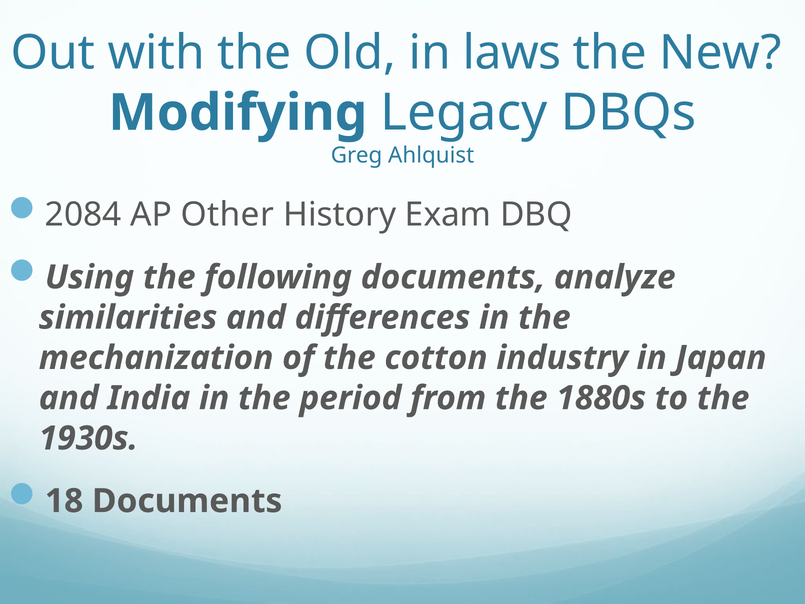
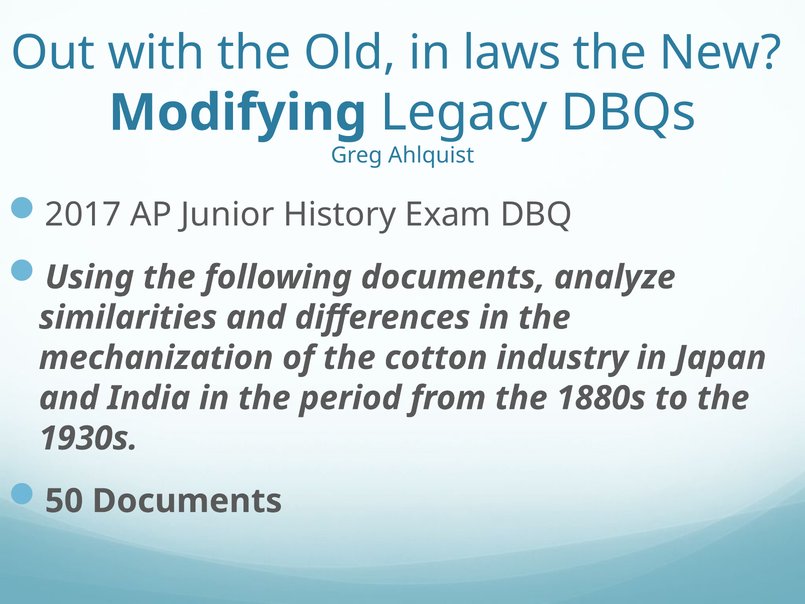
2084: 2084 -> 2017 (83, 215)
Other: Other -> Junior (228, 215)
18: 18 -> 50 (64, 501)
